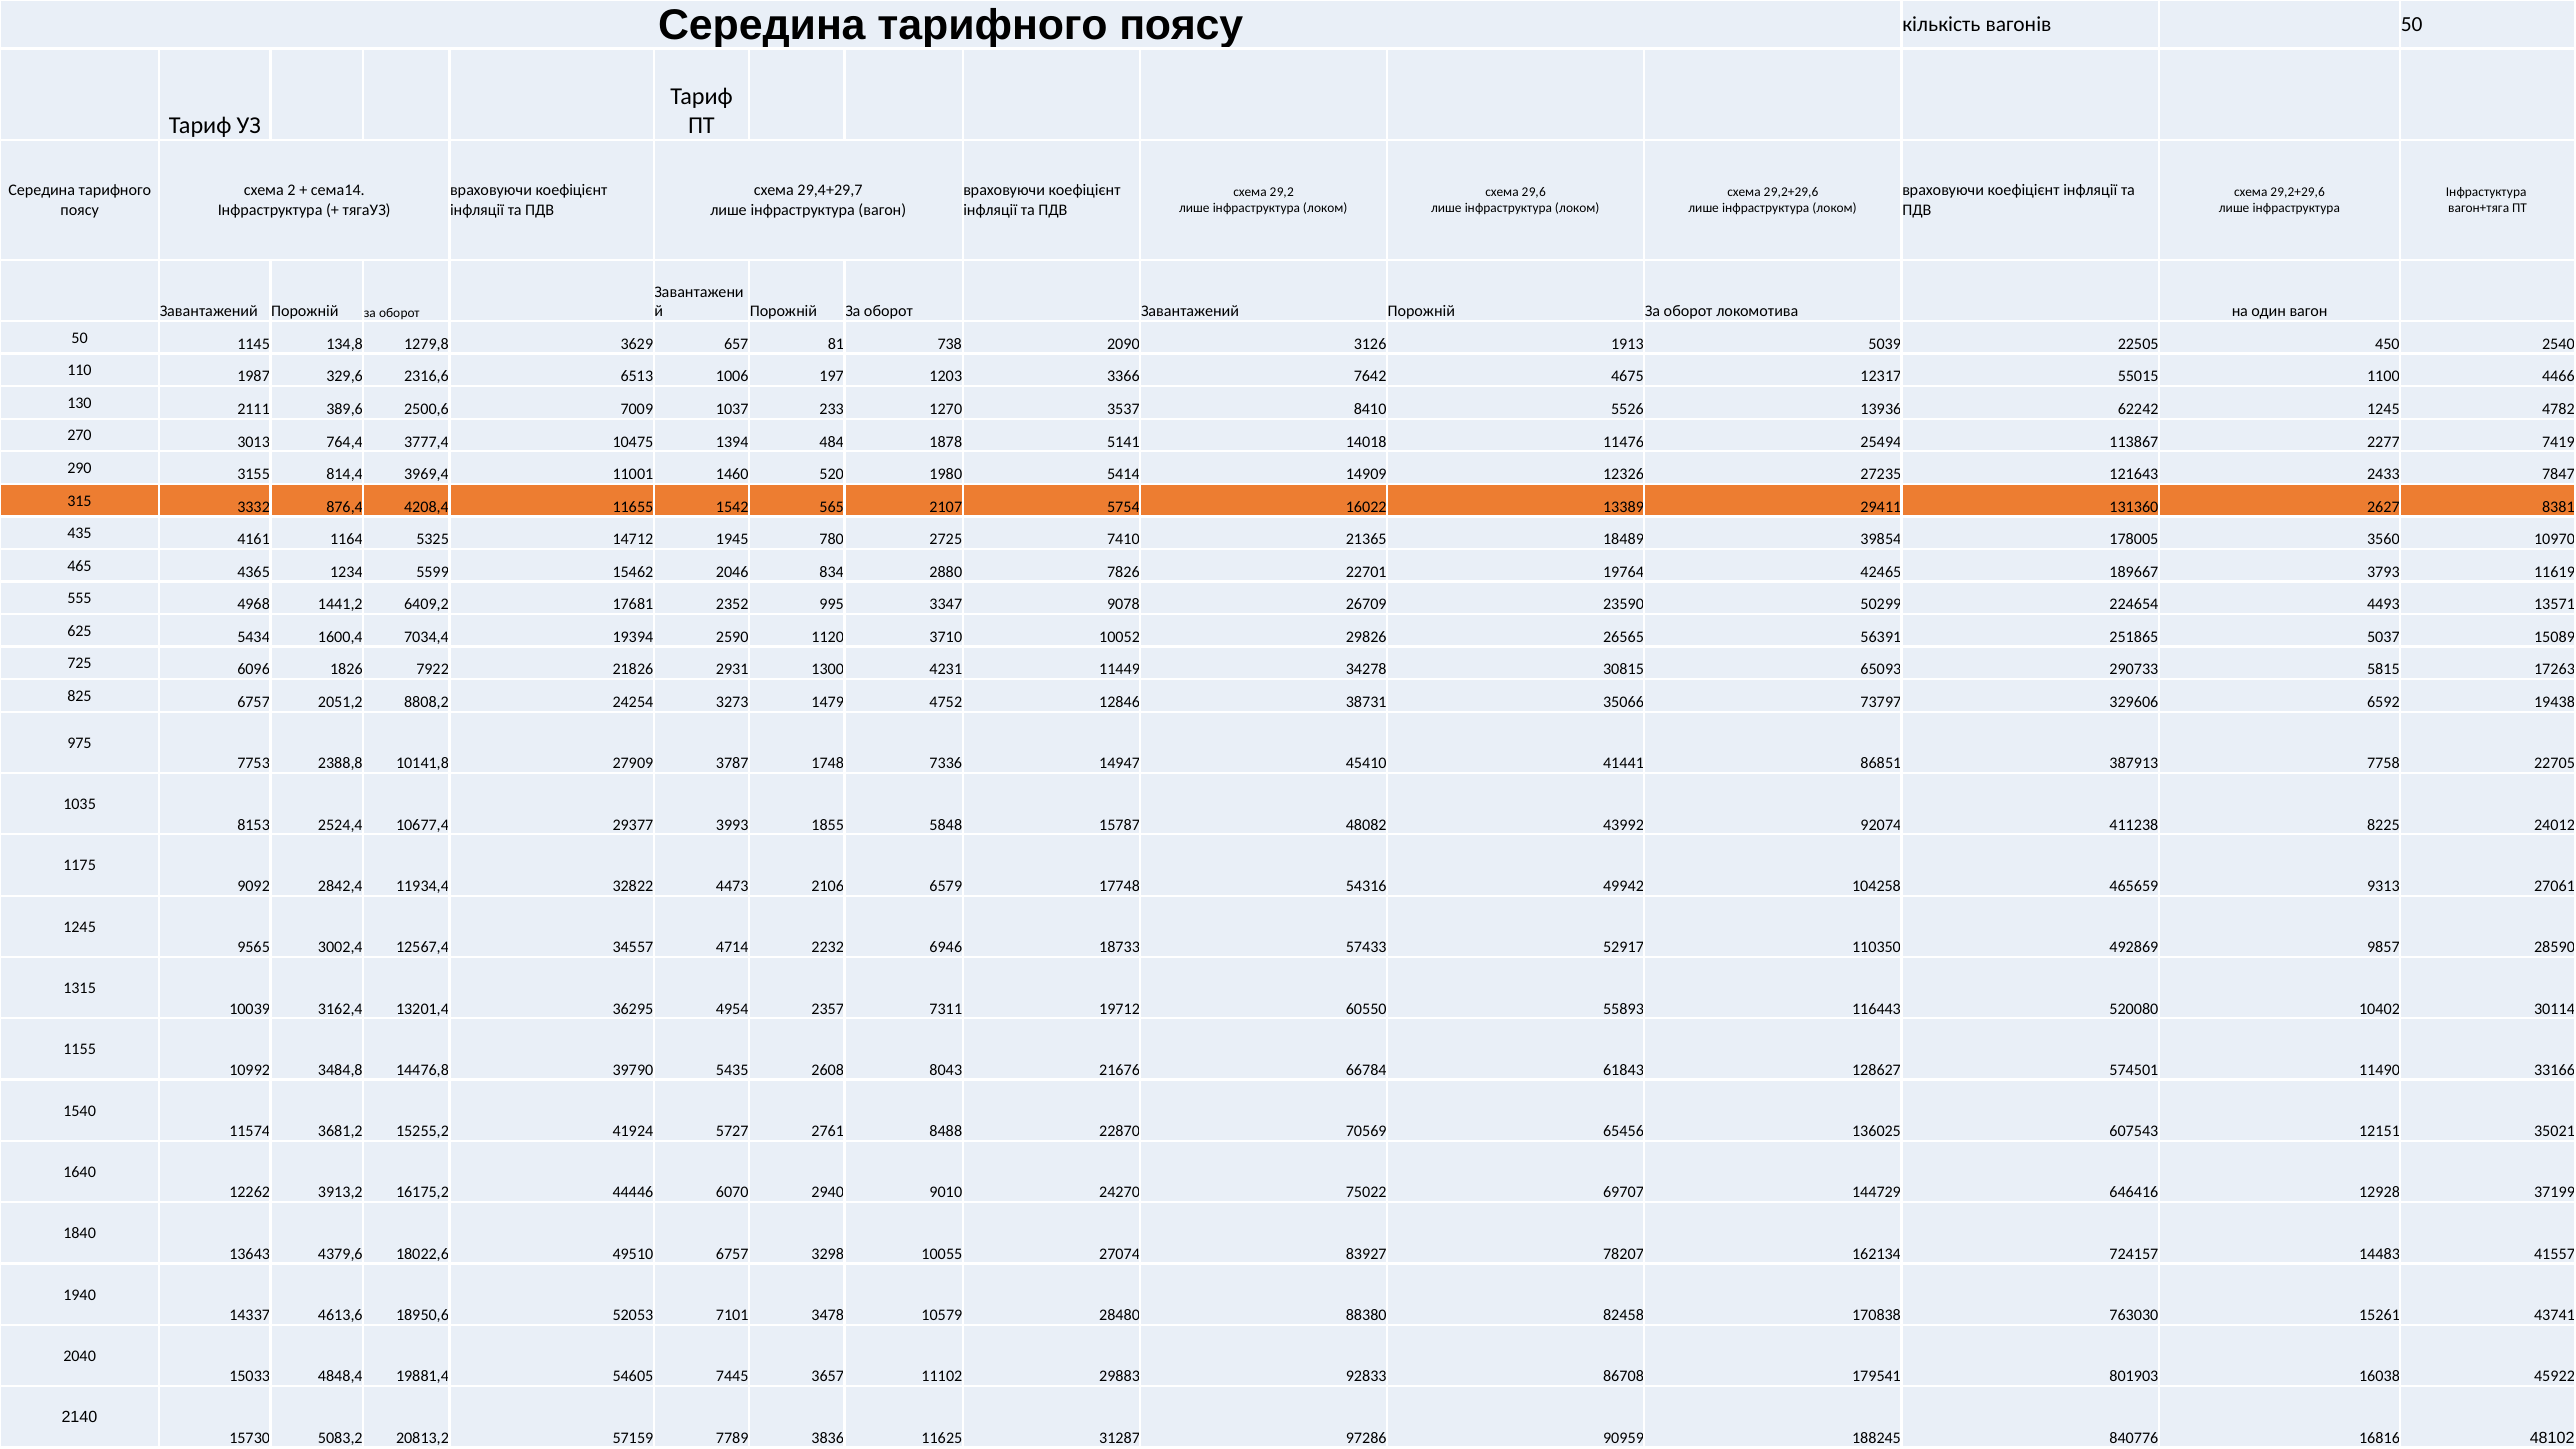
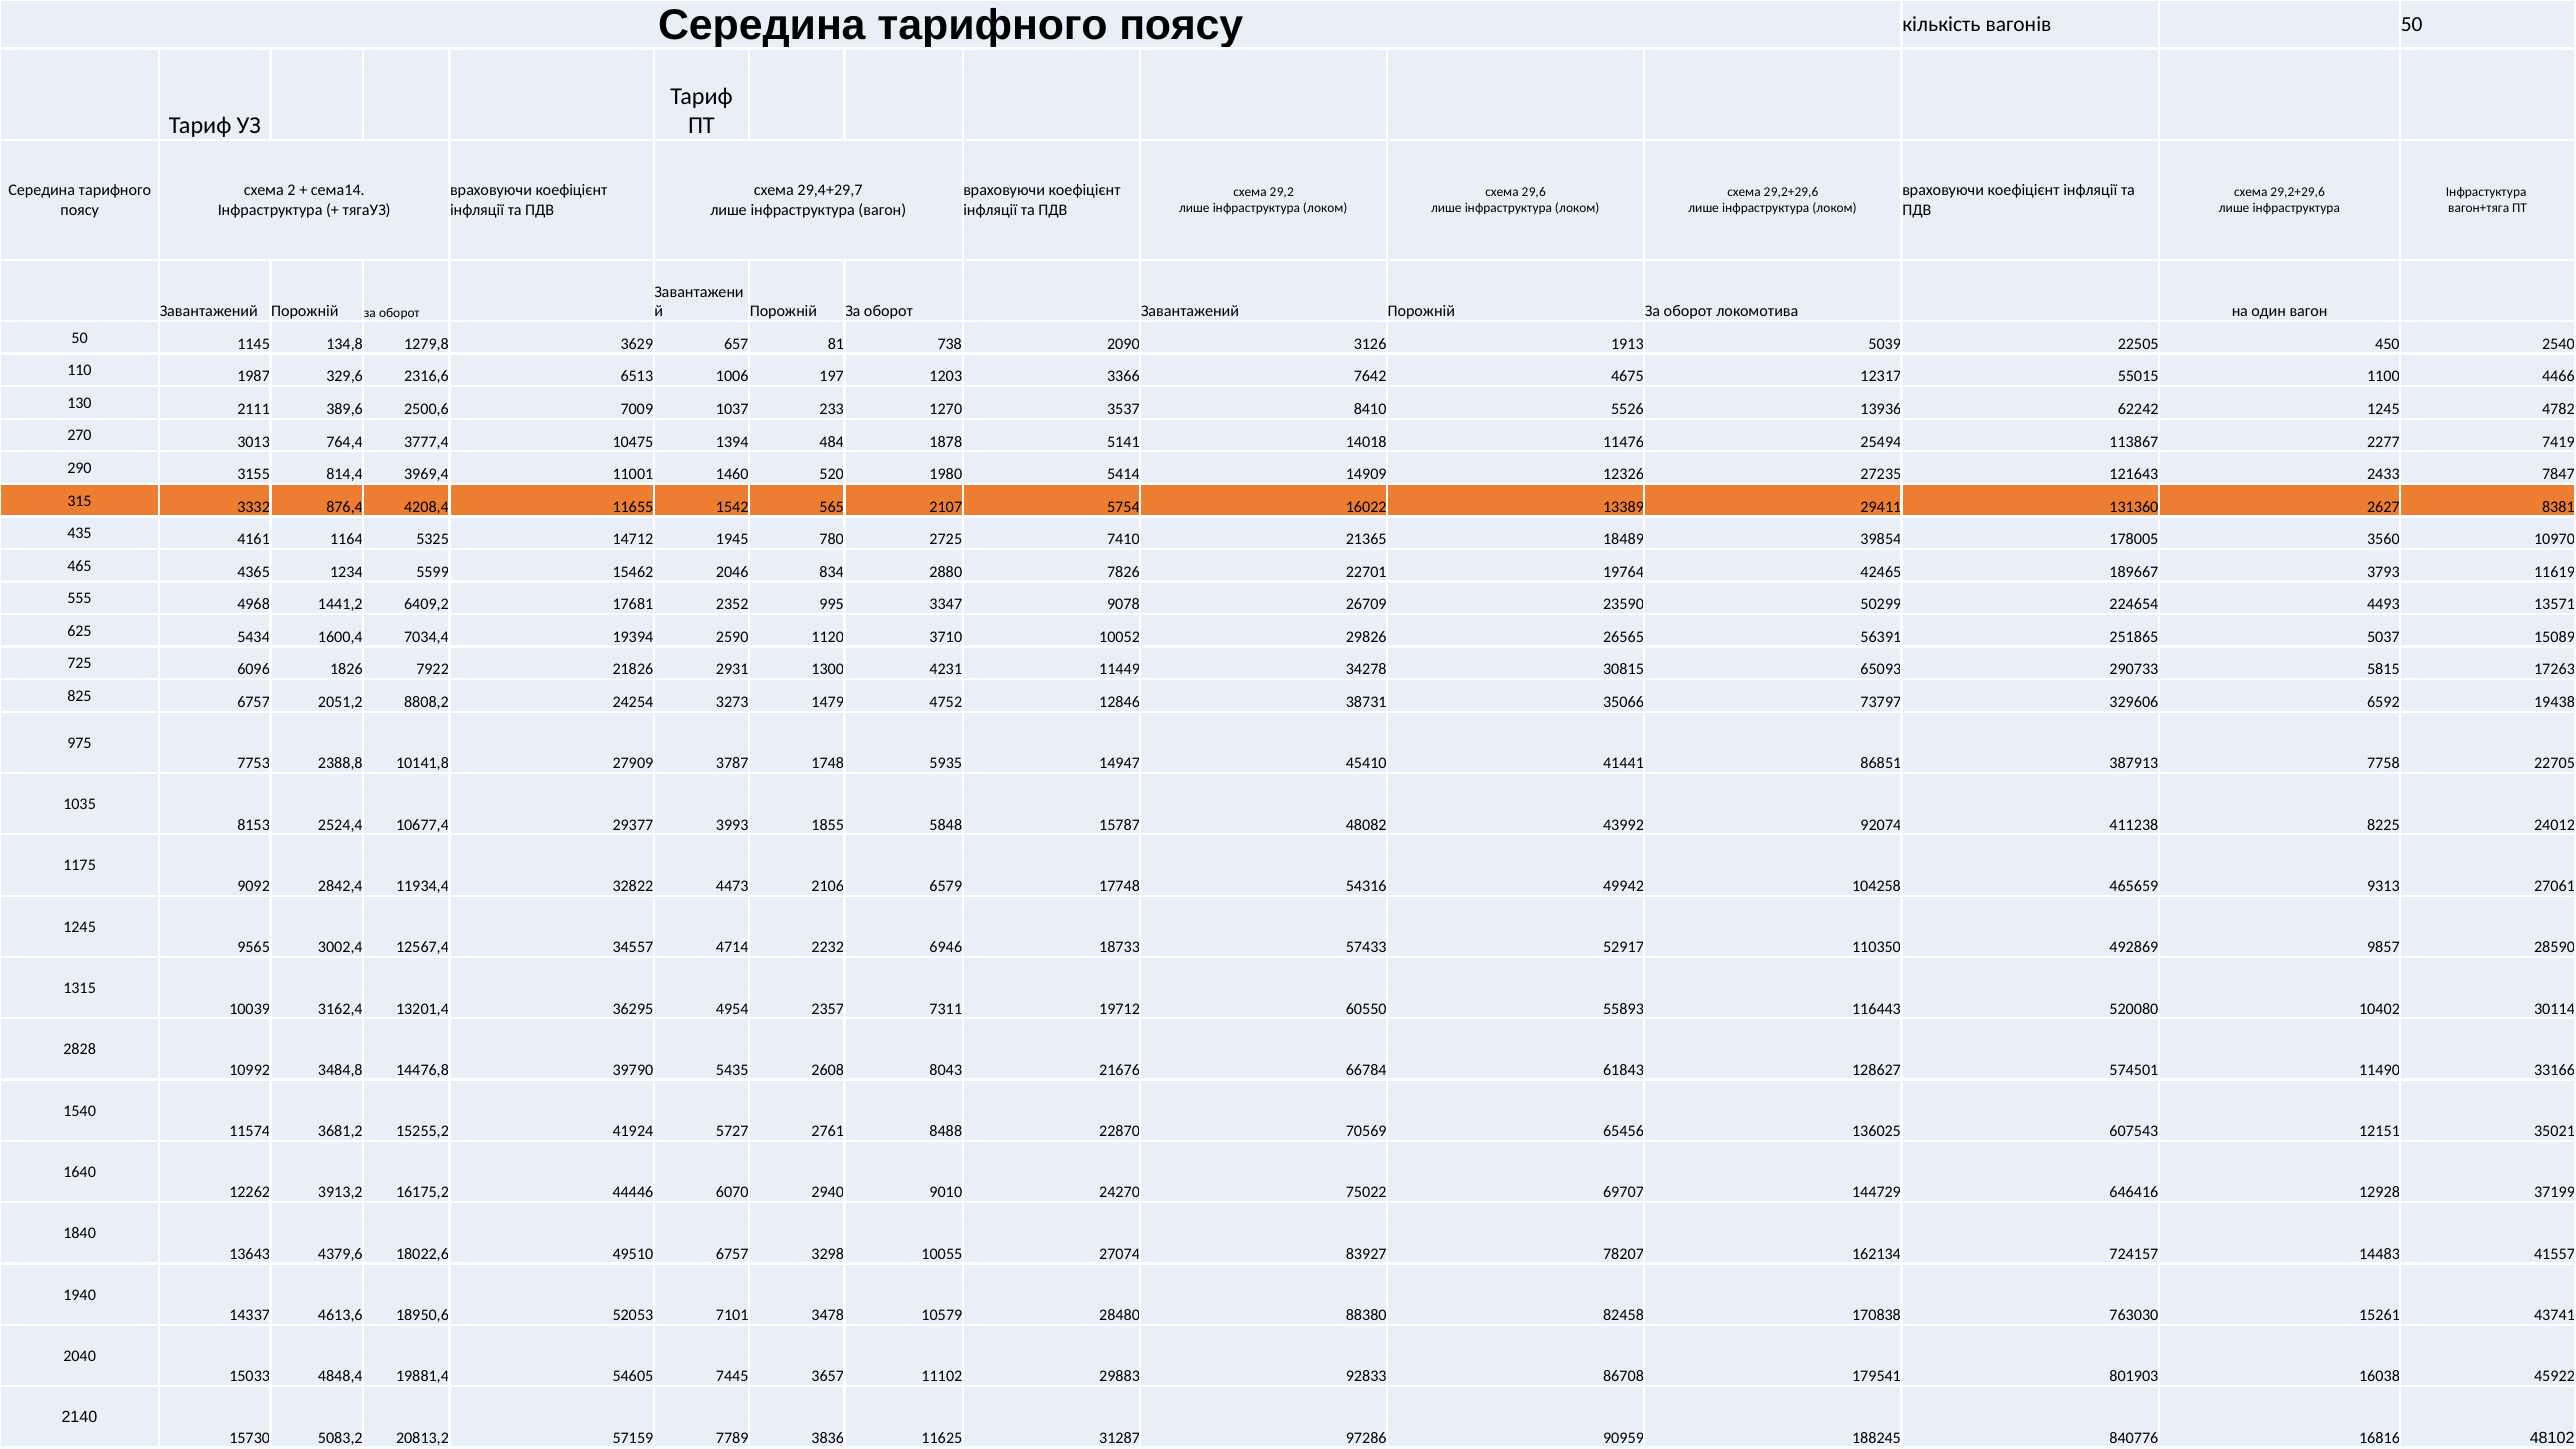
7336: 7336 -> 5935 (946, 764)
1155: 1155 -> 2828 (80, 1050)
